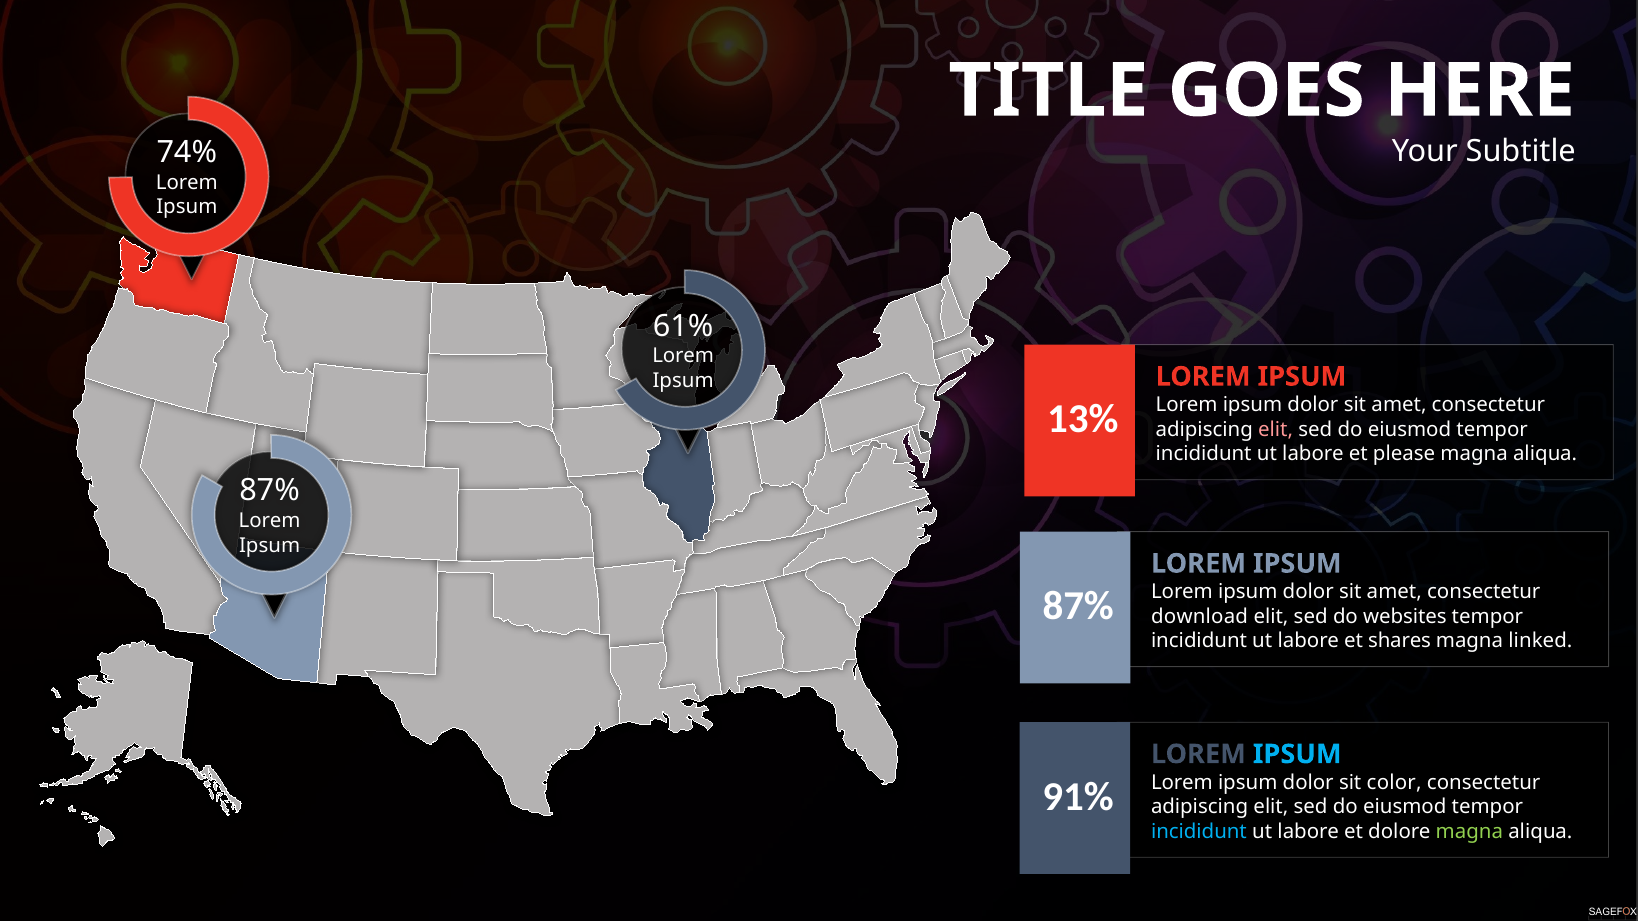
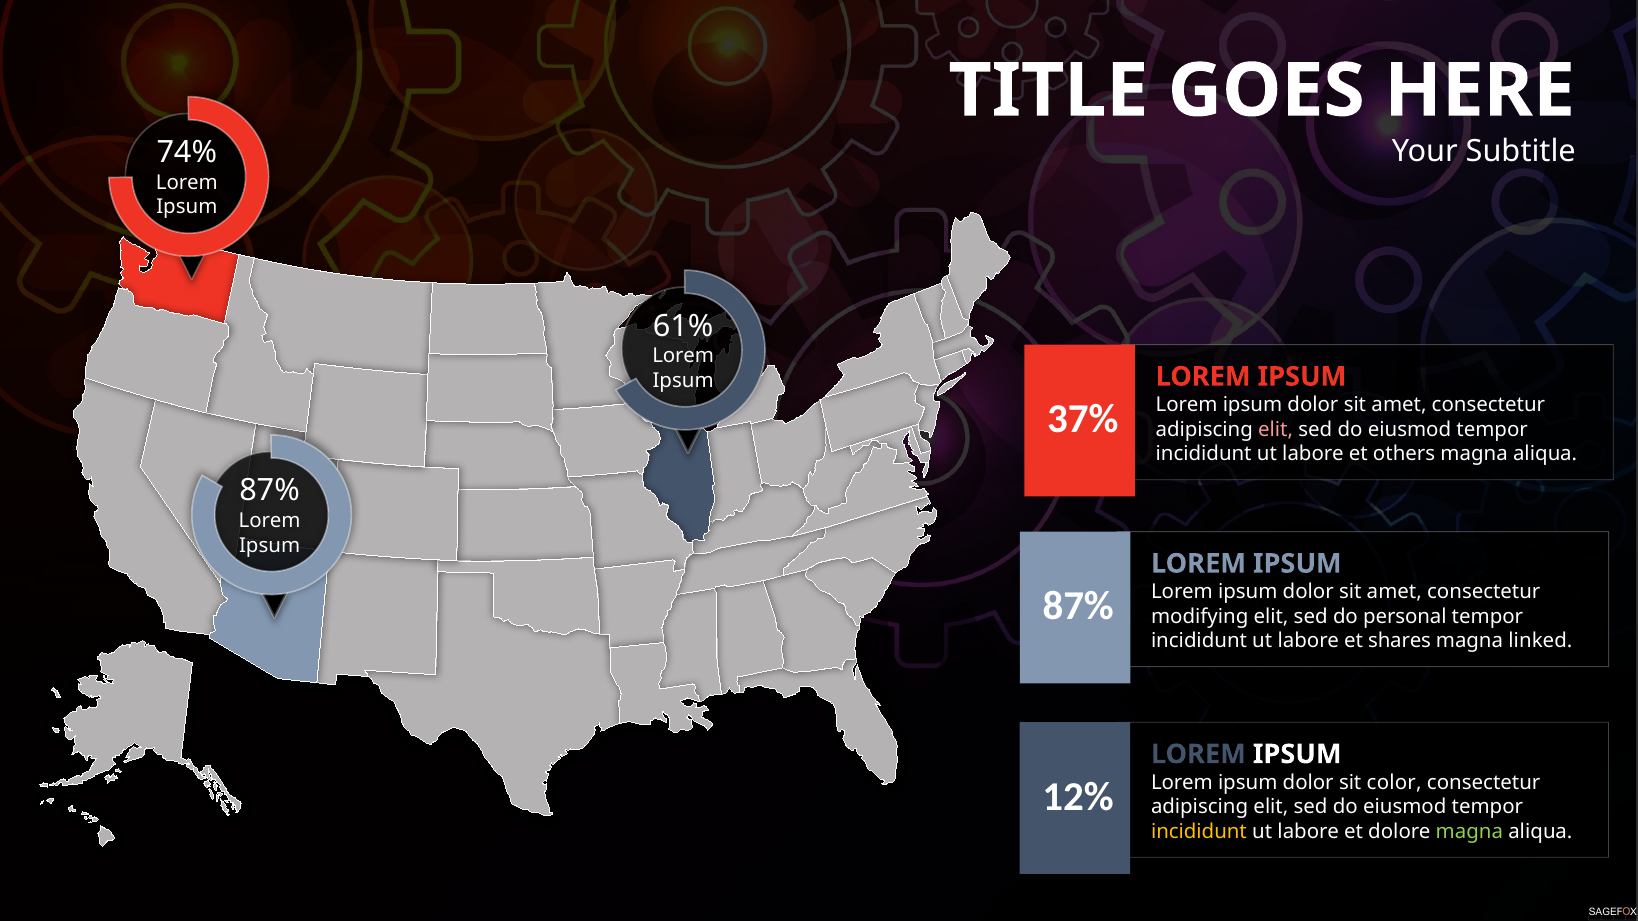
13%: 13% -> 37% (1083, 419)
please: please -> others (1404, 454)
download: download -> modifying (1200, 617)
websites: websites -> personal (1405, 617)
IPSUM colour: light blue -> white (1297, 754)
91%: 91% -> 12% (1078, 797)
incididunt colour: light blue -> yellow (1199, 832)
